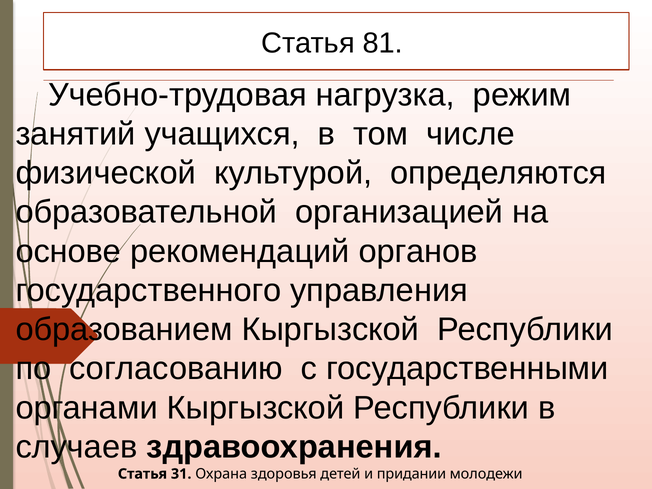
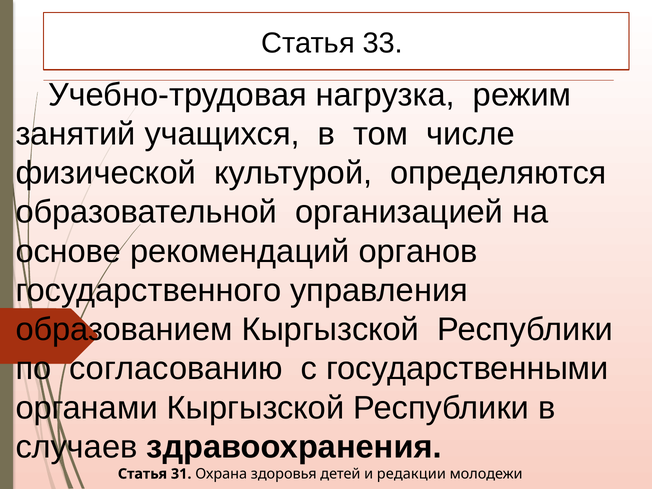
81: 81 -> 33 (383, 43)
придании: придании -> редакции (411, 474)
